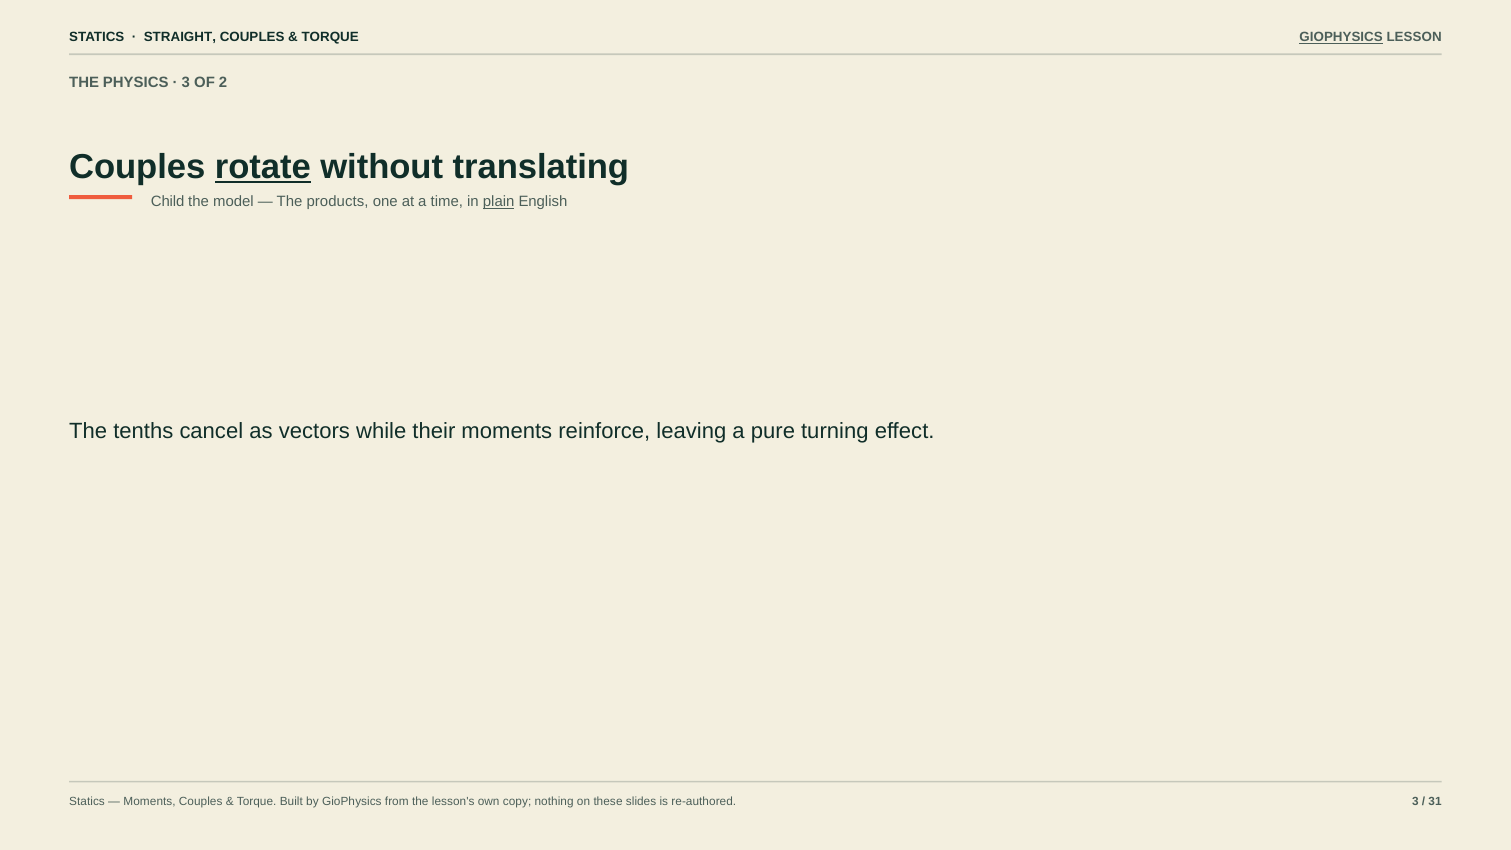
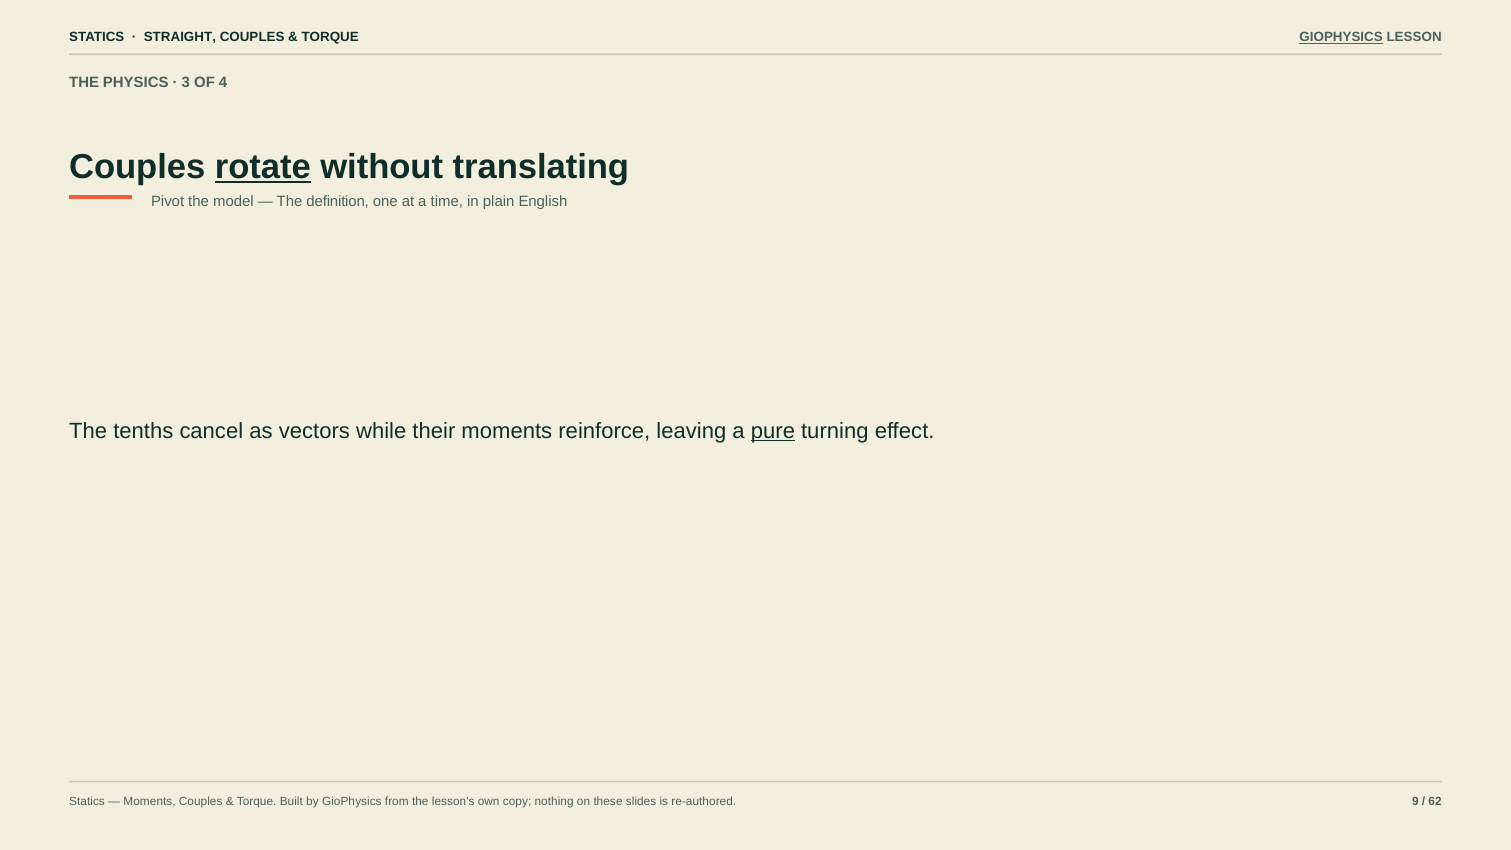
2: 2 -> 4 (223, 82)
Child: Child -> Pivot (168, 202)
products: products -> definition (338, 202)
plain underline: present -> none (499, 202)
pure underline: none -> present (773, 431)
re-authored 3: 3 -> 9 (1415, 801)
31: 31 -> 62 (1435, 801)
